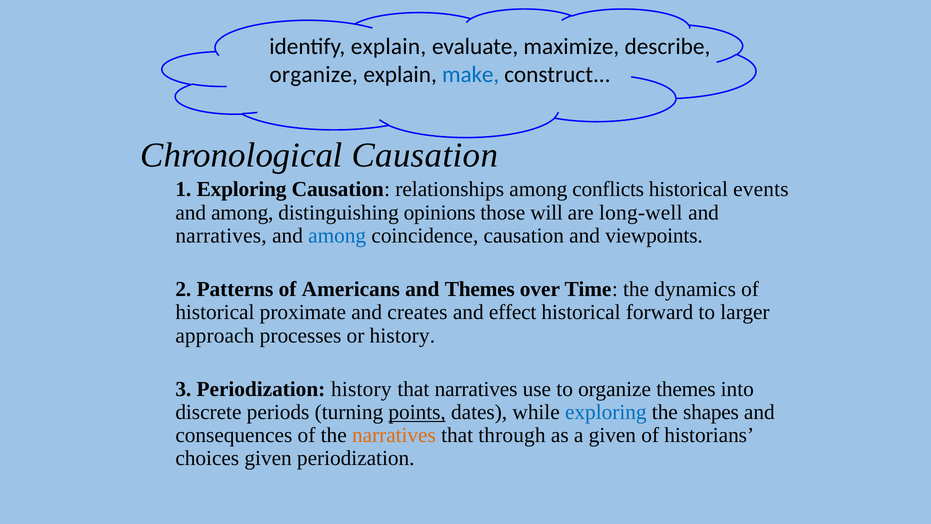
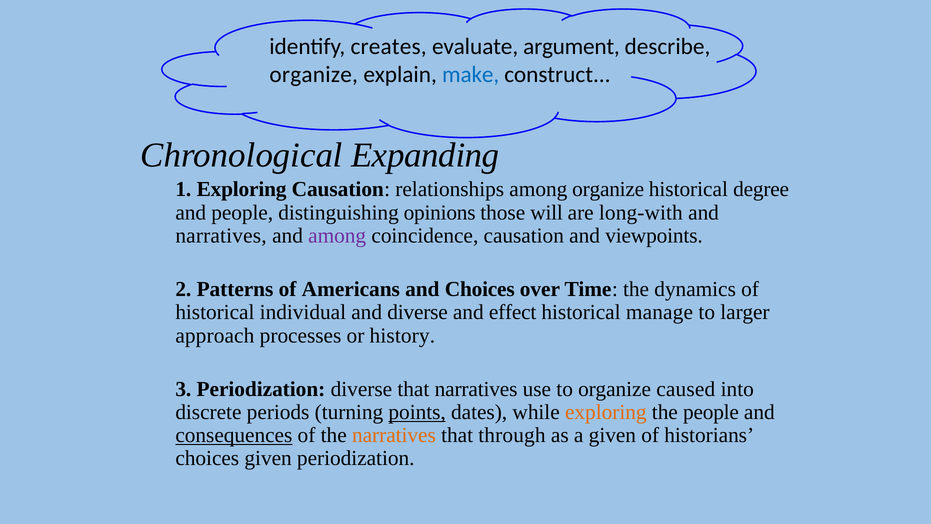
identify explain: explain -> creates (389, 47)
maximize: maximize -> argument (572, 47)
Chronological Causation: Causation -> Expanding (425, 155)
among conflicts: conflicts -> organize (608, 189)
events: events -> degree (761, 189)
among: among -> people (242, 212)
long-well: long-well -> long-with (641, 212)
among colour: blue -> purple (337, 235)
and Themes: Themes -> Choices (480, 289)
proximate: proximate -> individual (303, 312)
and creates: creates -> diverse (418, 312)
forward: forward -> manage (659, 312)
Periodization history: history -> diverse (361, 389)
organize themes: themes -> caused (686, 389)
exploring colour: blue -> orange (606, 412)
the shapes: shapes -> people (711, 412)
consequences underline: none -> present (234, 435)
